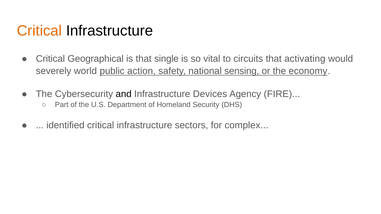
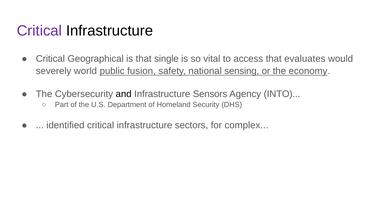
Critical colour: orange -> purple (39, 31)
circuits: circuits -> access (248, 59)
activating: activating -> evaluates (305, 59)
action: action -> fusion (141, 71)
Devices: Devices -> Sensors (210, 94)
FIRE: FIRE -> INTO (282, 94)
